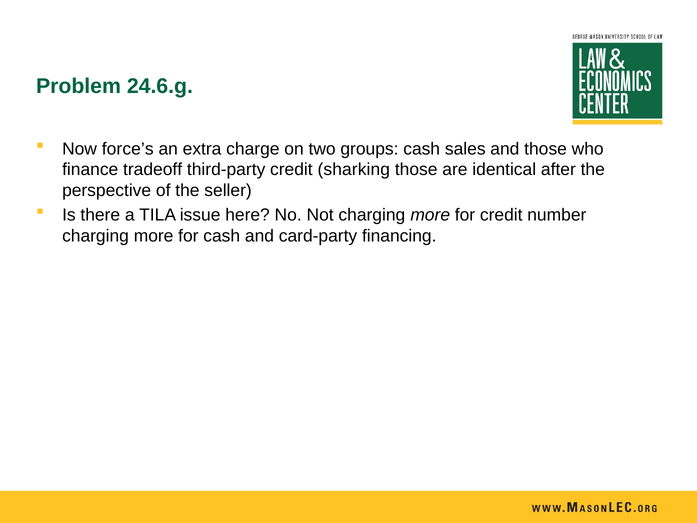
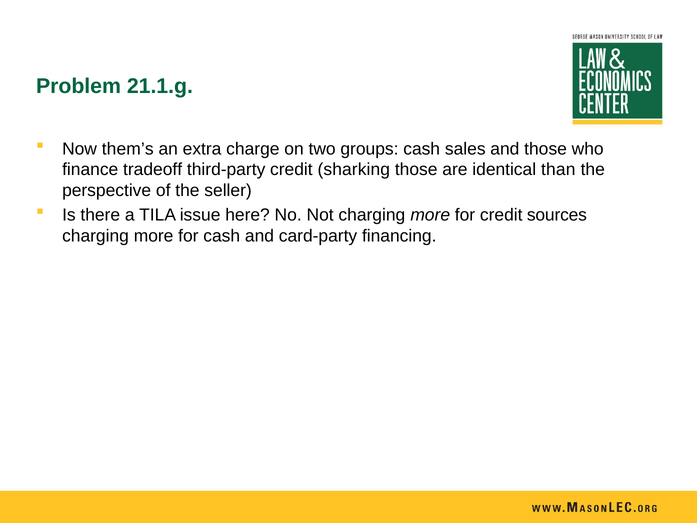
24.6.g: 24.6.g -> 21.1.g (160, 86)
force’s: force’s -> them’s (128, 149)
after: after -> than (558, 170)
number: number -> sources (557, 215)
